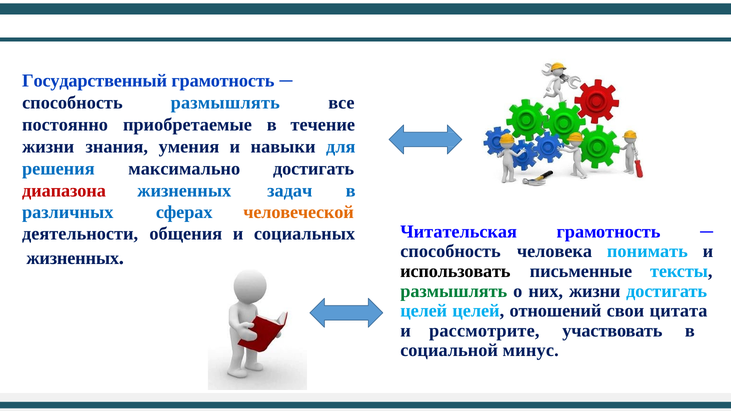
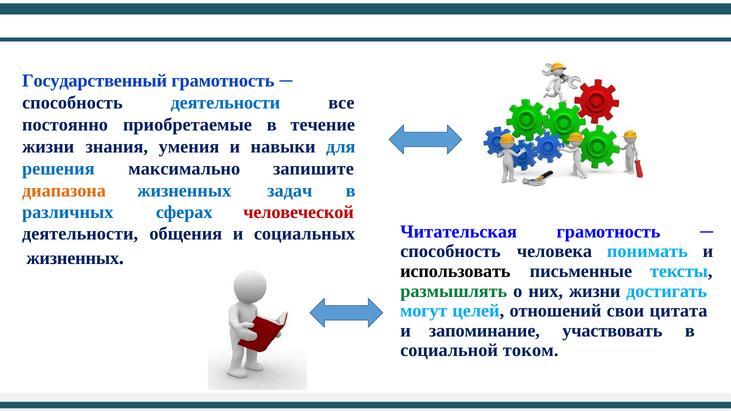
способность размышлять: размышлять -> деятельности (225, 103)
достигать: достигать -> запишите (313, 169)
диапазона colour: red -> orange (64, 191)
человеческой colour: orange -> red (299, 213)
целей: целей -> могут (424, 311)
рассмотрите: рассмотрите -> запоминание (484, 331)
минус: минус -> током (531, 350)
